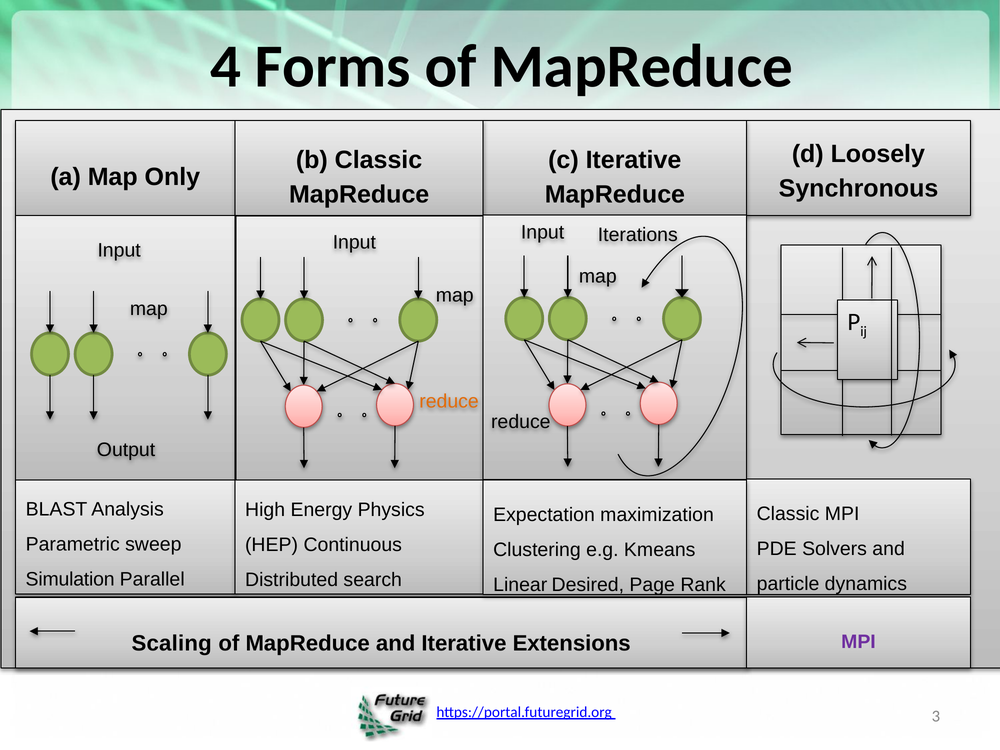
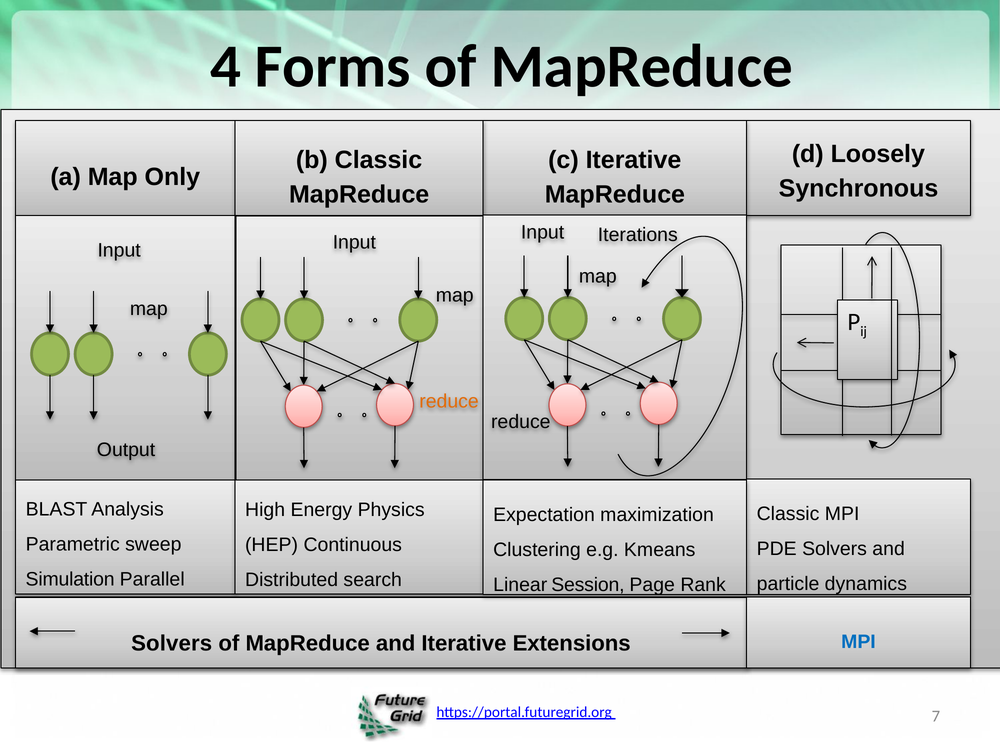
Desired: Desired -> Session (588, 585)
Scaling: Scaling -> Solvers (172, 643)
MPI colour: purple -> blue (858, 642)
3: 3 -> 7 (936, 716)
